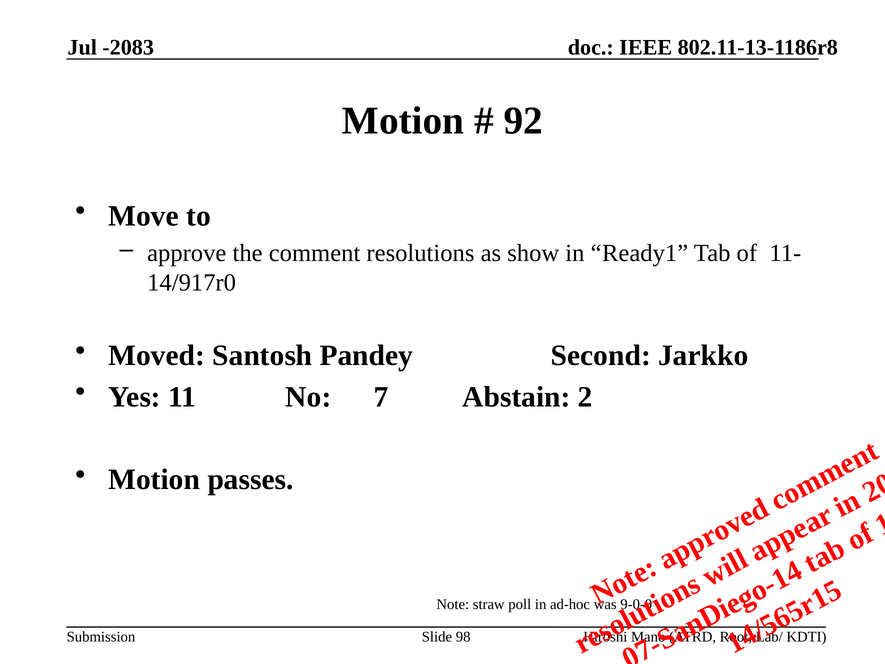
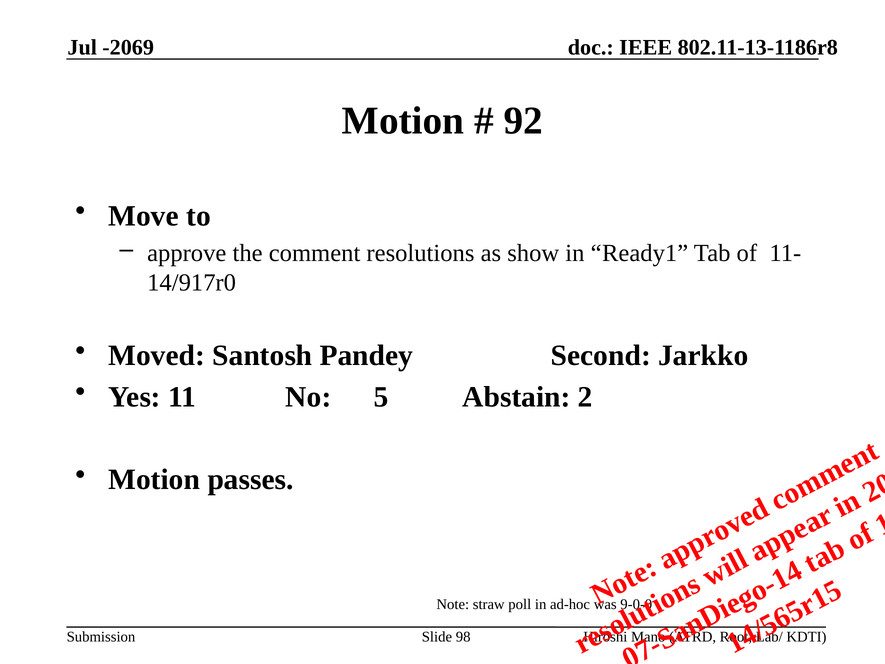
-2083: -2083 -> -2069 (128, 47)
No 7: 7 -> 5 (381, 397)
